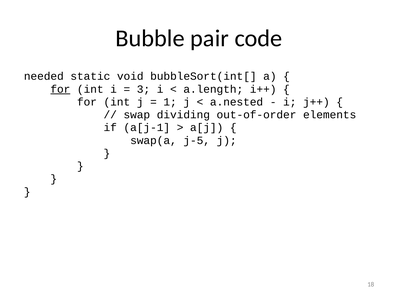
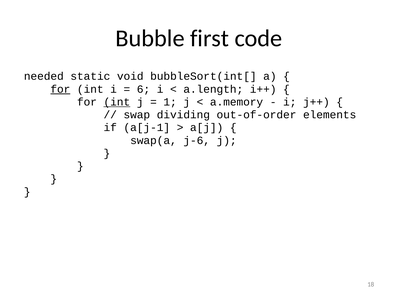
pair: pair -> first (210, 39)
3: 3 -> 6 (143, 89)
int underline: none -> present (117, 102)
a.nested: a.nested -> a.memory (237, 102)
j-5: j-5 -> j-6 (197, 141)
